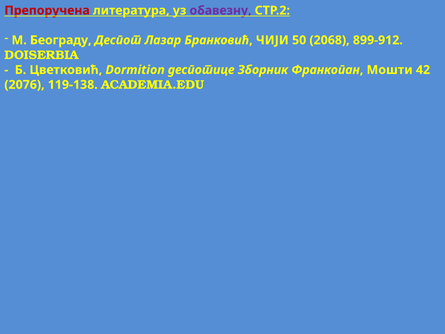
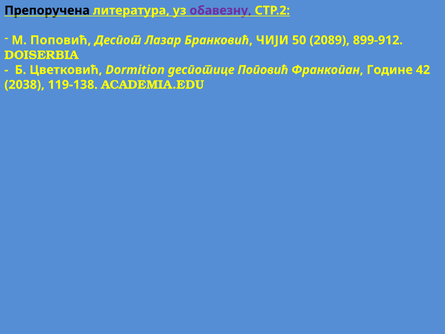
Препоручена colour: red -> black (47, 10)
М Београду: Београду -> Поповић (61, 40)
2068: 2068 -> 2089 (330, 40)
деспотице Зборник: Зборник -> Поповић (263, 70)
Мошти: Мошти -> Године (390, 70)
2076: 2076 -> 2038 (24, 85)
